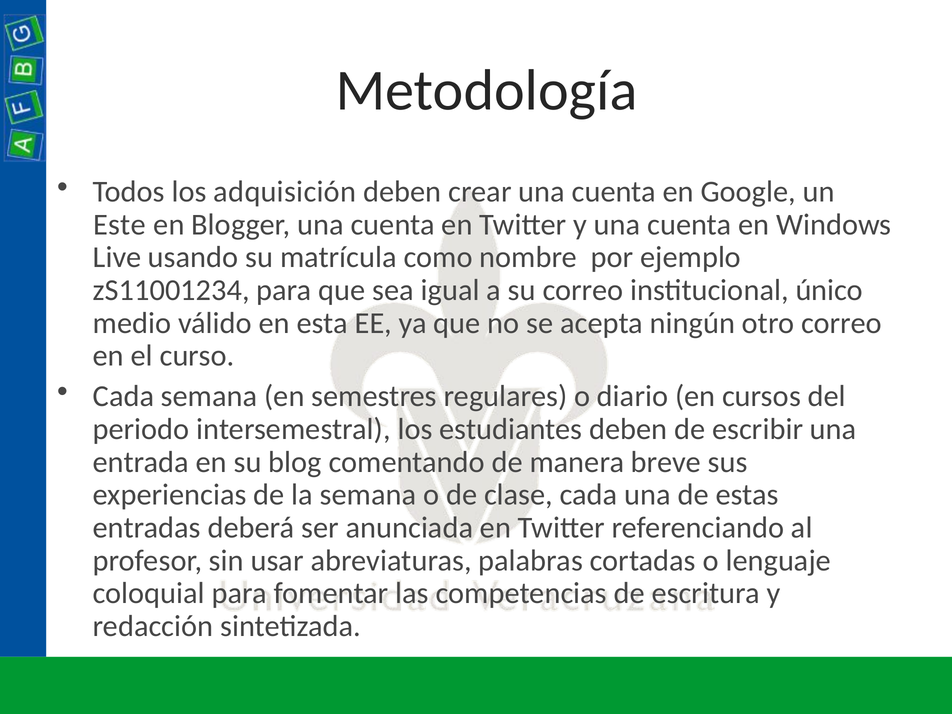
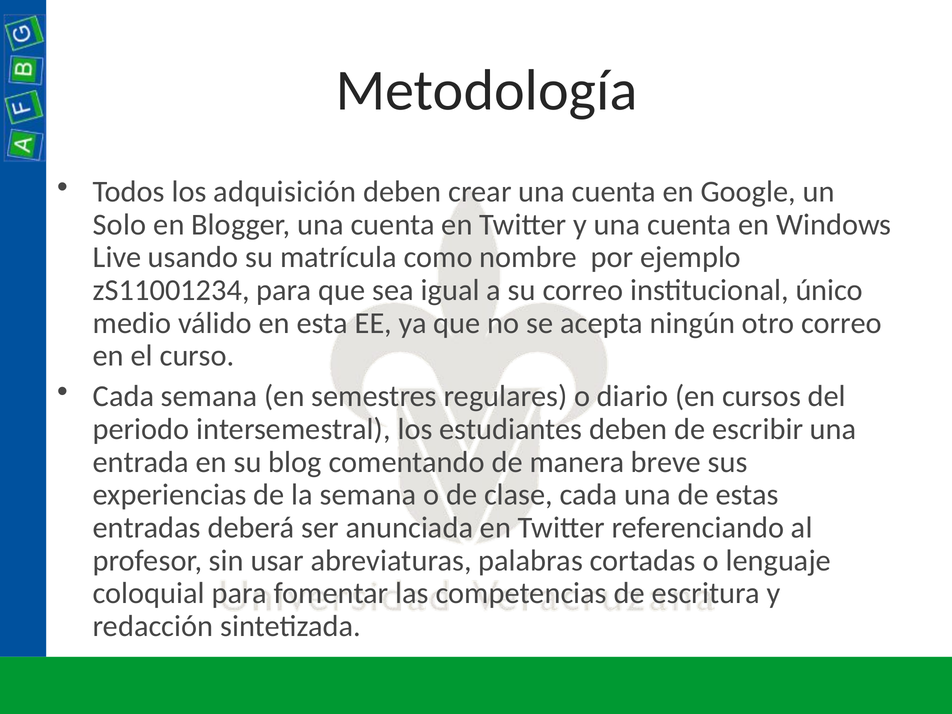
Este: Este -> Solo (120, 225)
